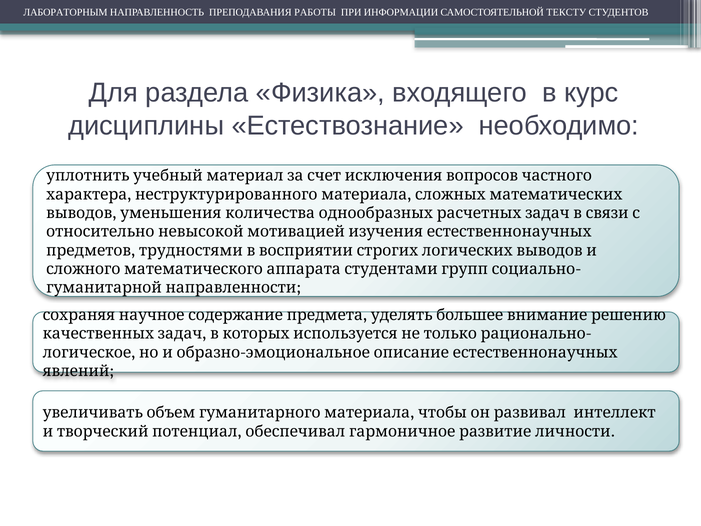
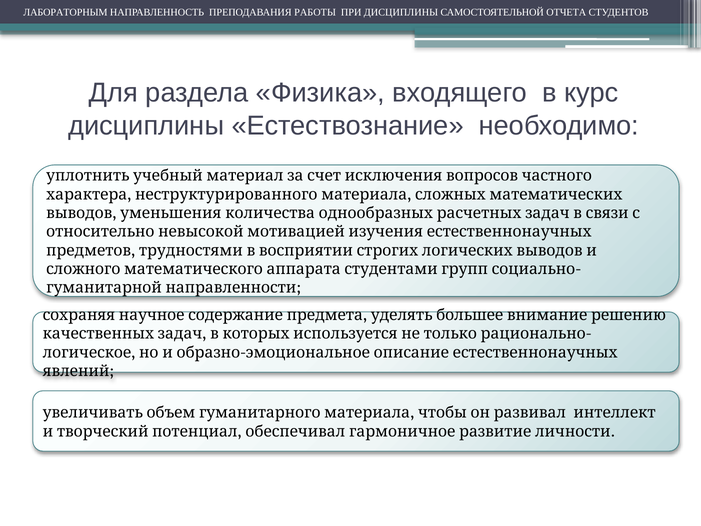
ПРИ ИНФОРМАЦИИ: ИНФОРМАЦИИ -> ДИСЦИПЛИНЫ (401, 12)
ТЕКСТУ: ТЕКСТУ -> ОТЧЕТА (566, 12)
